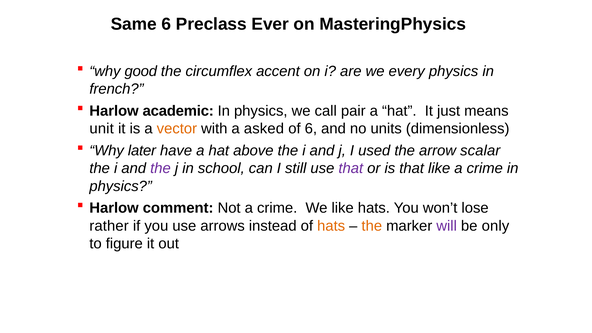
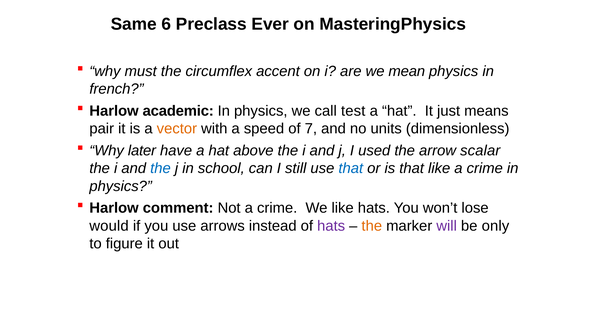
good: good -> must (141, 71)
every: every -> mean (407, 71)
pair: pair -> test (353, 111)
unit: unit -> pair (102, 129)
asked: asked -> speed (264, 129)
of 6: 6 -> 7 (311, 129)
the colour: purple -> blue (160, 168)
that colour: purple -> blue (351, 168)
rather: rather -> would (109, 226)
hats colour: orange -> purple (331, 226)
